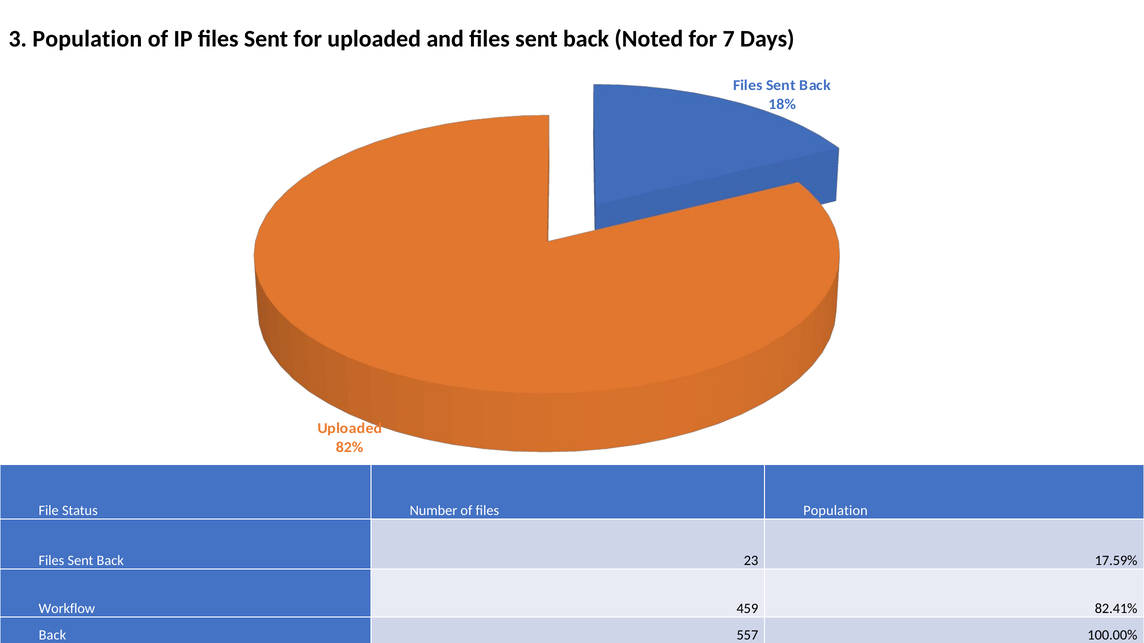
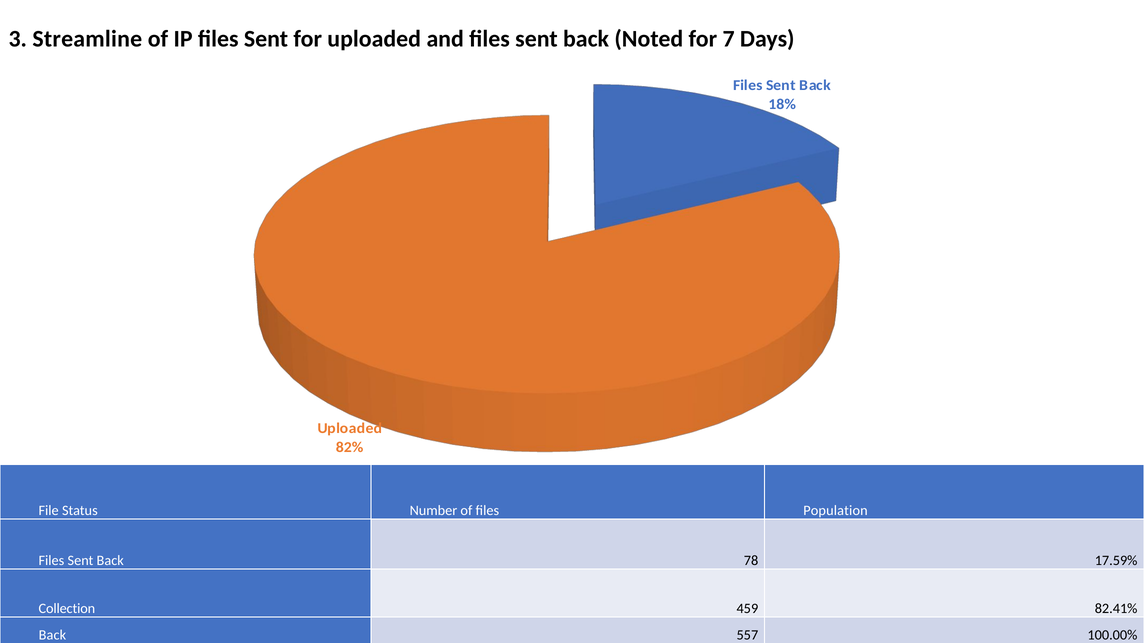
3 Population: Population -> Streamline (87, 39)
23: 23 -> 78 (751, 561)
Workflow: Workflow -> Collection (67, 609)
